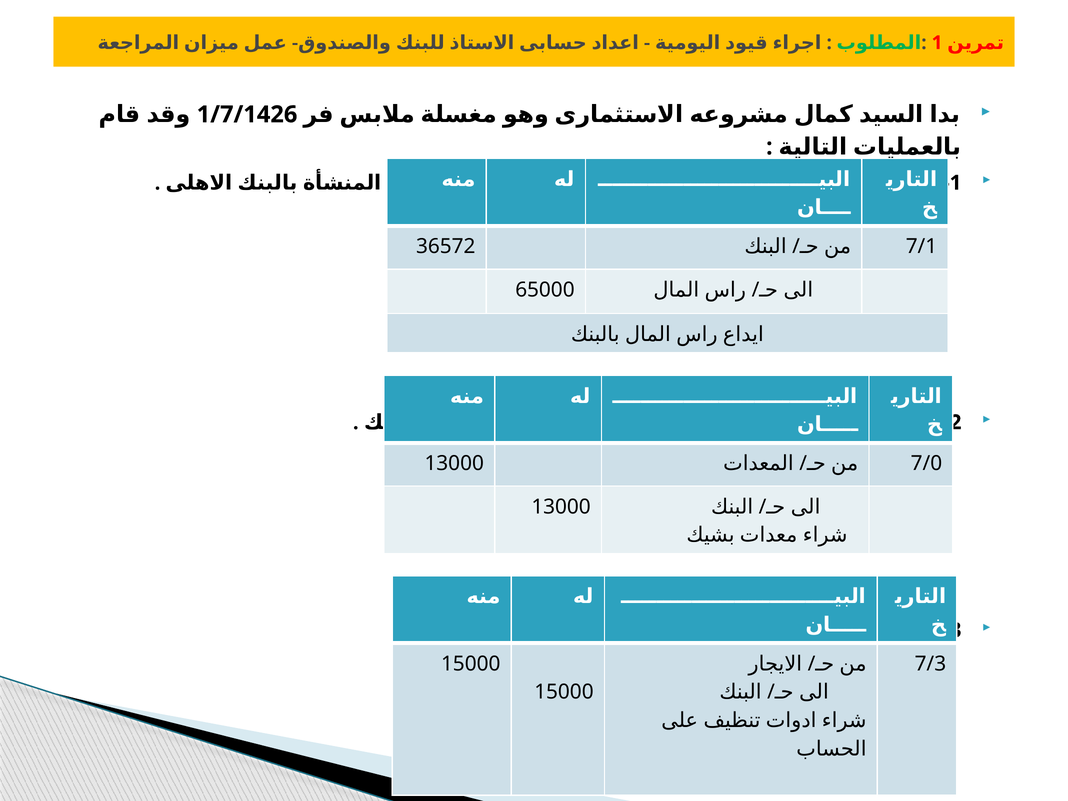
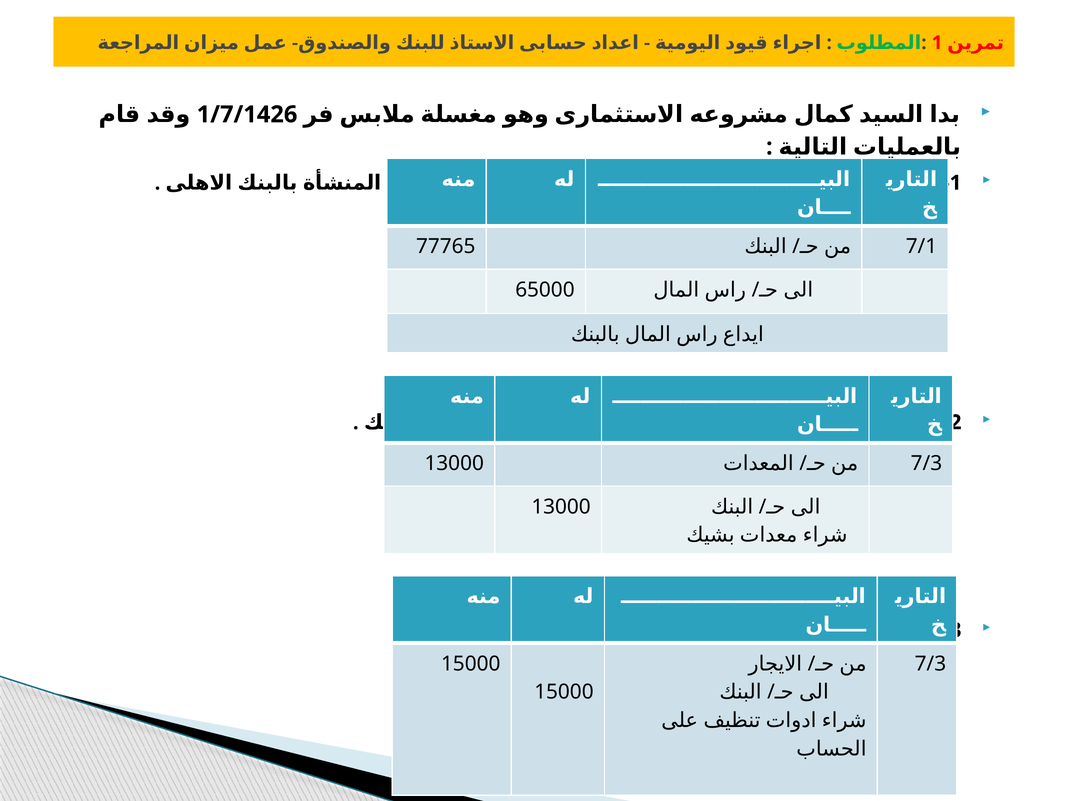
36572: 36572 -> 77765 (446, 247)
7/0: 7/0 -> 7/3 (926, 464)
